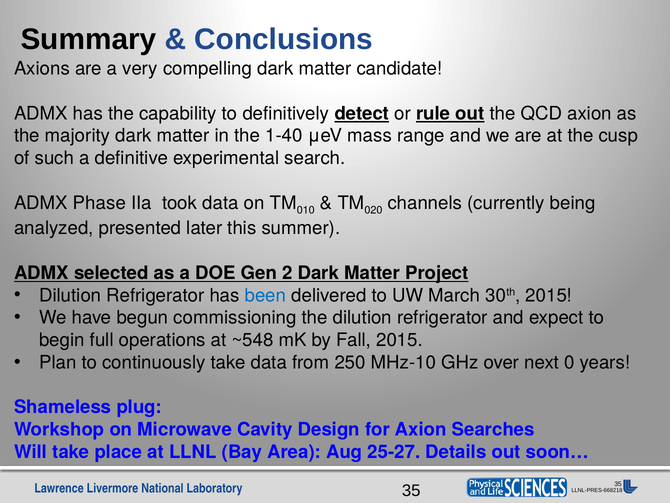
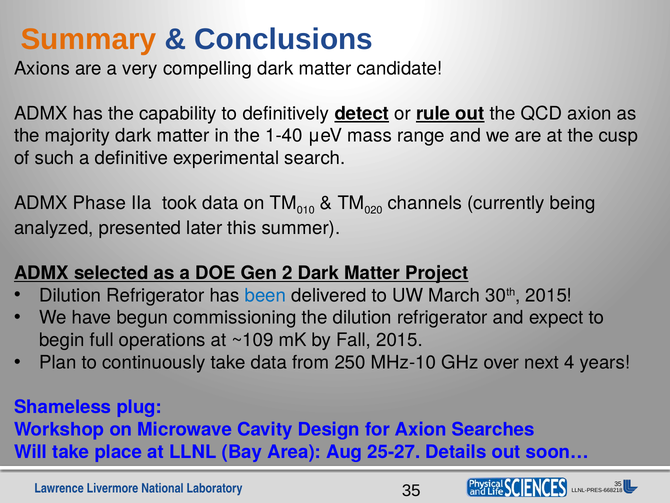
Summary colour: black -> orange (88, 39)
~548: ~548 -> ~109 (253, 340)
0: 0 -> 4 (569, 362)
